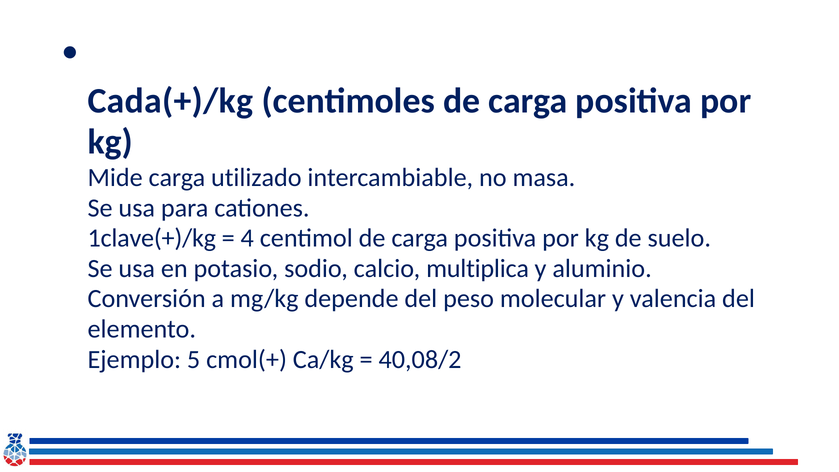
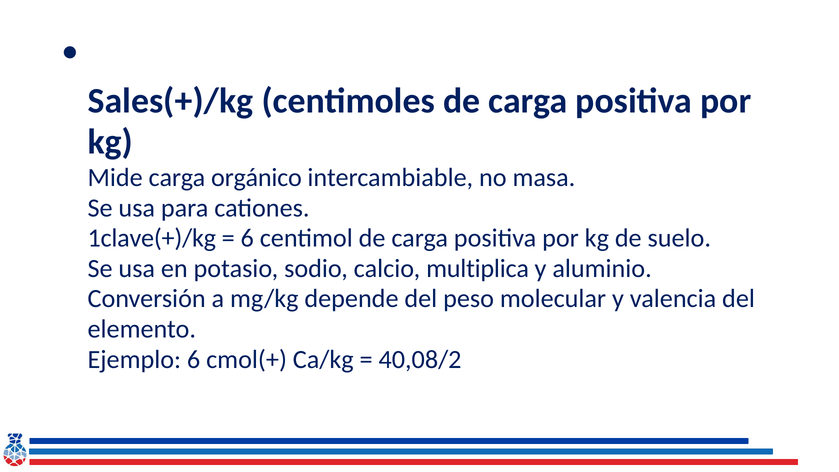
Cada(+)/kg: Cada(+)/kg -> Sales(+)/kg (170, 101)
utilizado: utilizado -> orgánico (256, 178)
4: 4 -> 6 (247, 238)
Ejemplo 5: 5 -> 6 (194, 359)
